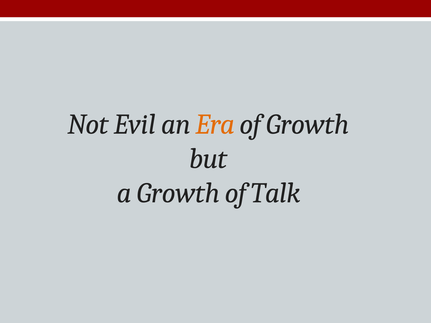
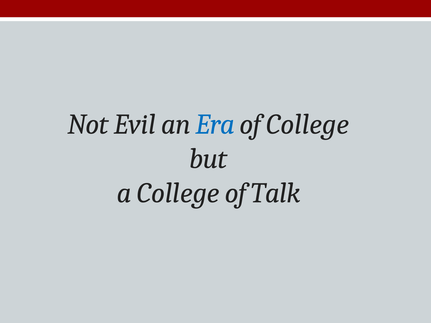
Era colour: orange -> blue (215, 124)
of Growth: Growth -> College (308, 124)
a Growth: Growth -> College (178, 193)
